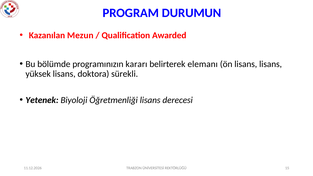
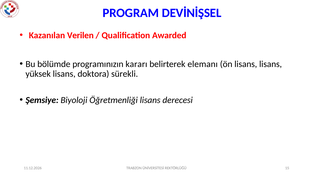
DURUMUN: DURUMUN -> DEVİNİŞSEL (192, 13)
Mezun: Mezun -> Verilen (80, 35)
Yetenek: Yetenek -> Şemsiye (42, 100)
